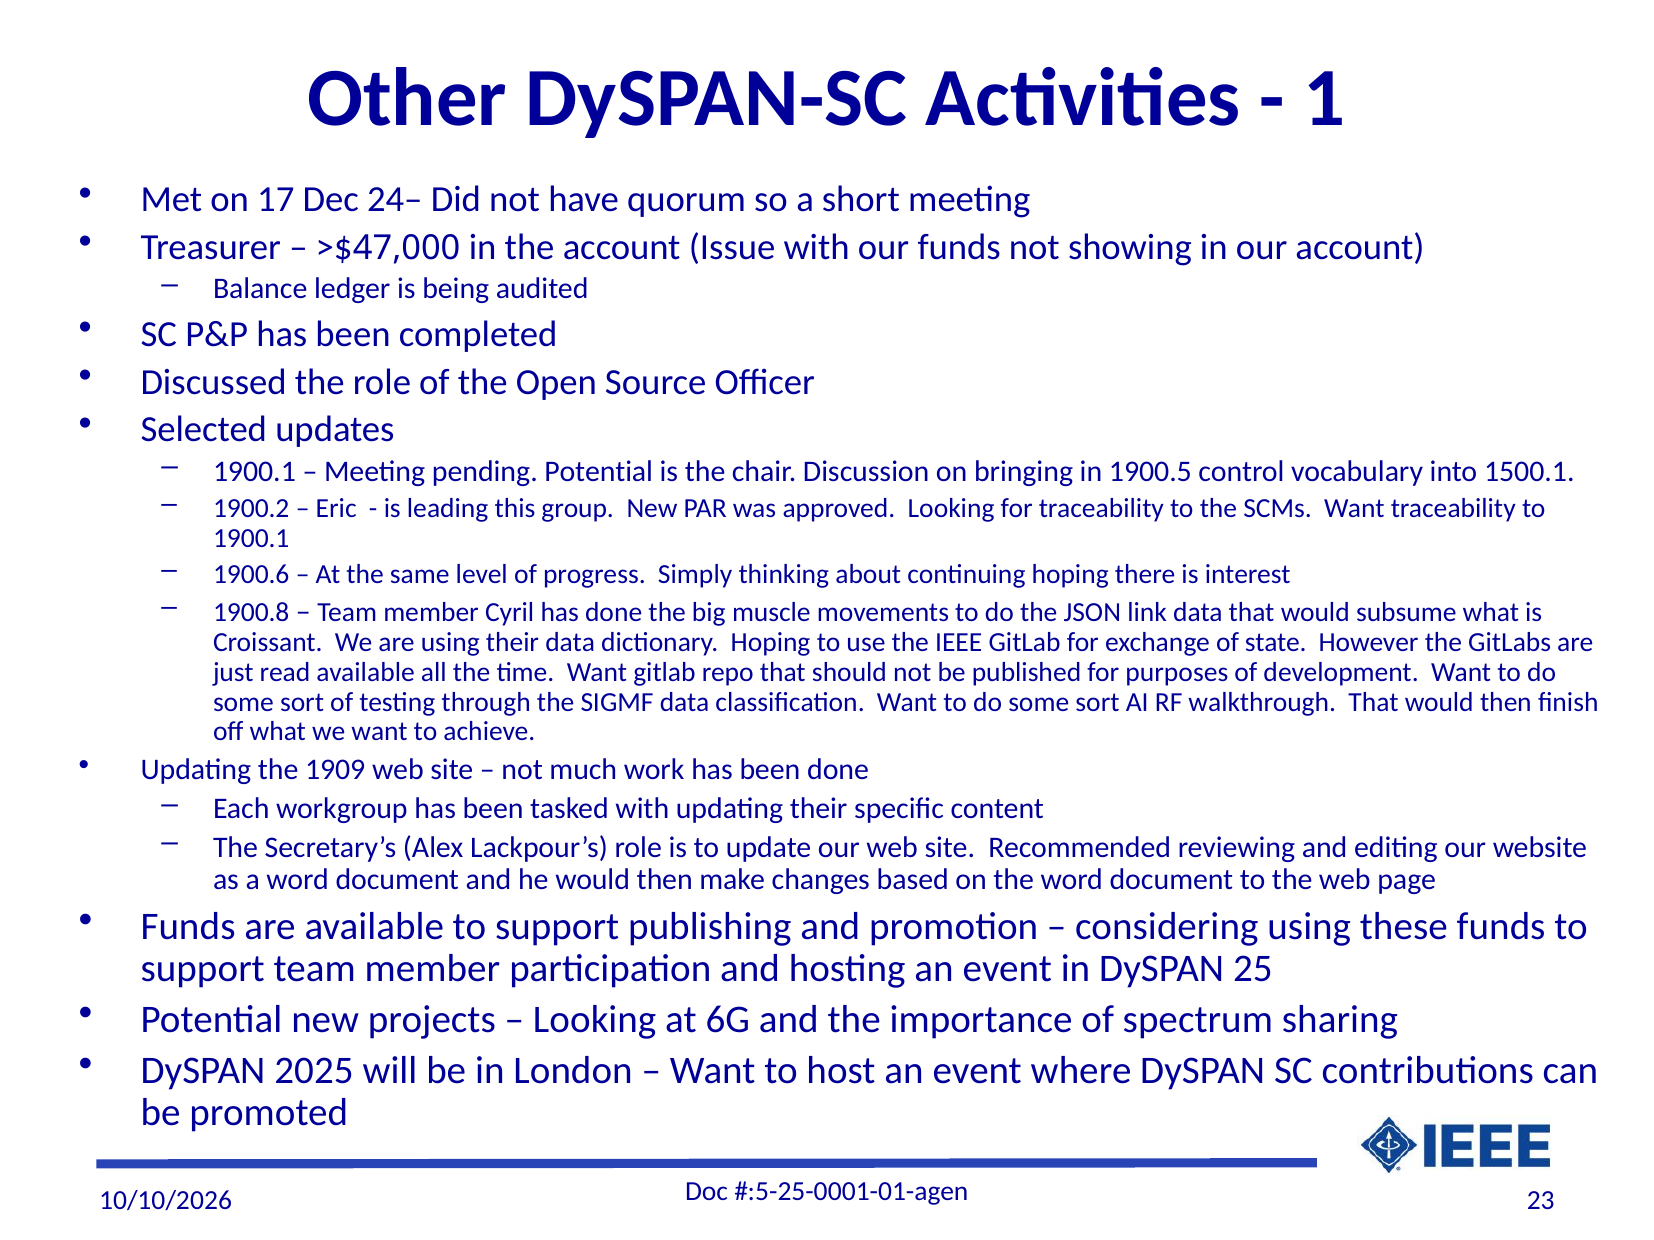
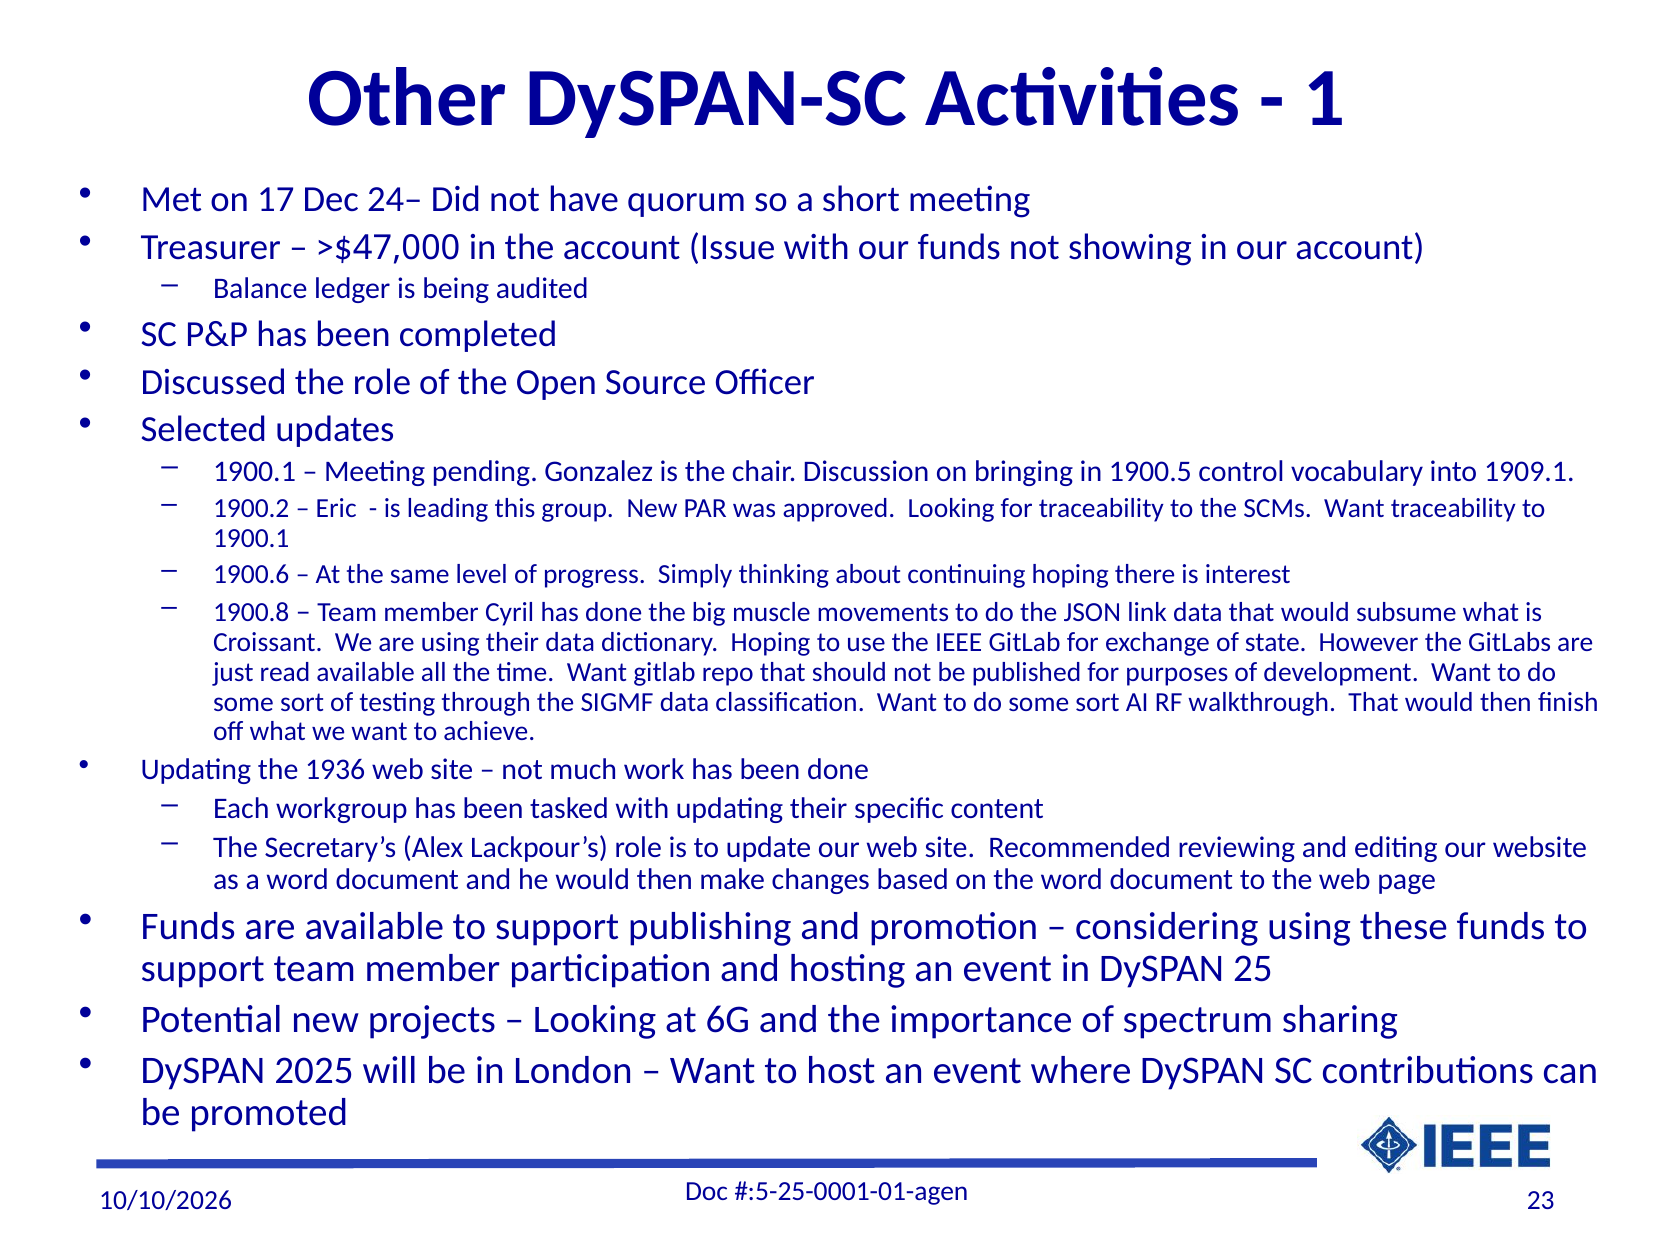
pending Potential: Potential -> Gonzalez (599, 472)
1500.1: 1500.1 -> 1909.1 (1529, 472)
1909: 1909 -> 1936 (335, 770)
